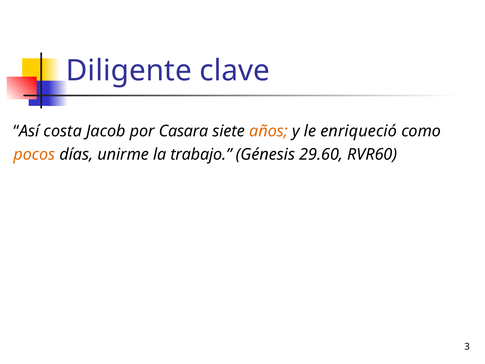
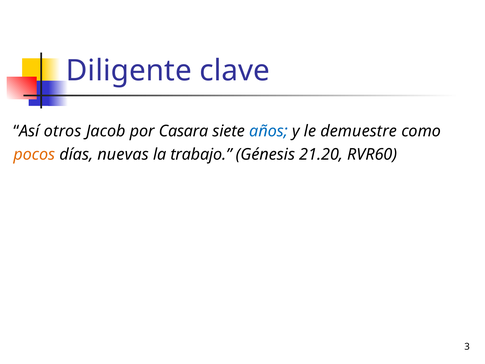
costa: costa -> otros (63, 131)
años colour: orange -> blue (269, 131)
enriqueció: enriqueció -> demuestre (359, 131)
unirme: unirme -> nuevas (123, 154)
29.60: 29.60 -> 21.20 (321, 154)
